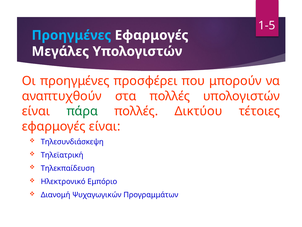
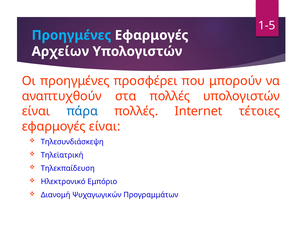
Μεγάλες: Μεγάλες -> Αρχείων (60, 51)
πάρα colour: green -> blue (82, 111)
Δικτύου: Δικτύου -> Internet (199, 111)
